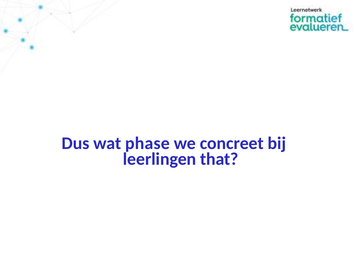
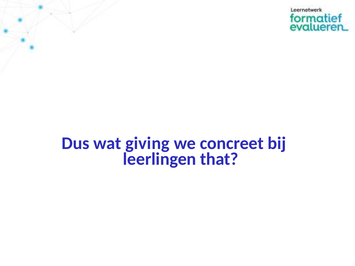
phase: phase -> giving (147, 143)
